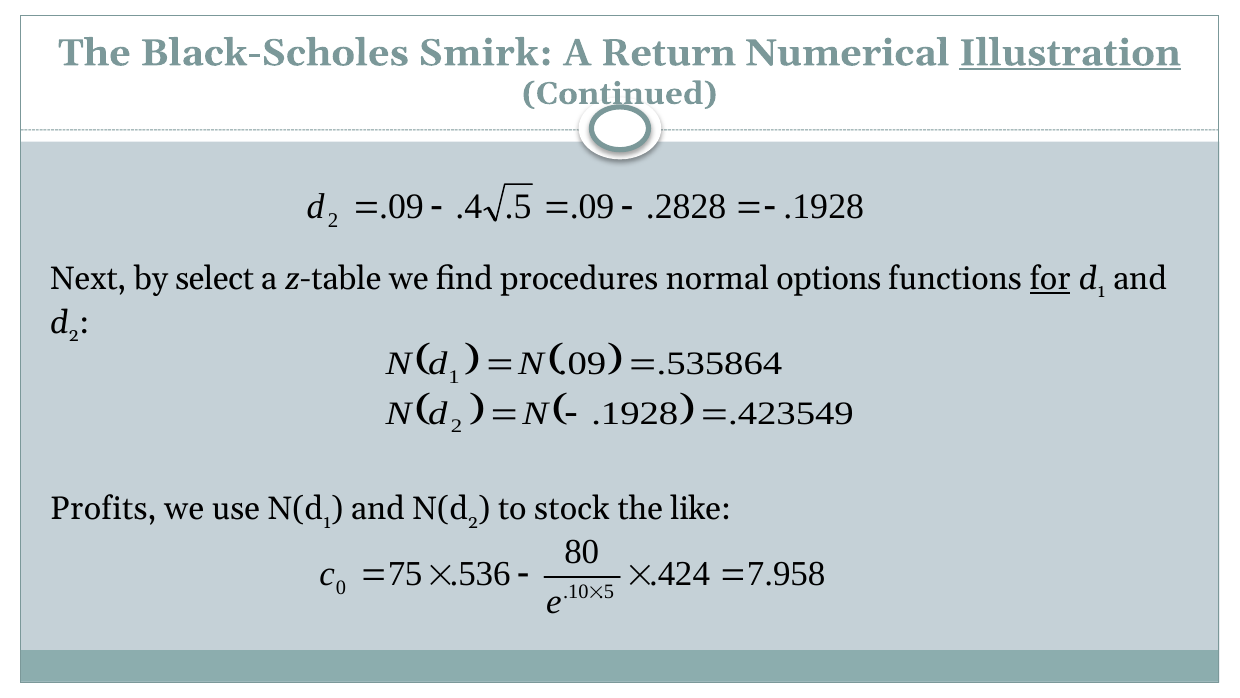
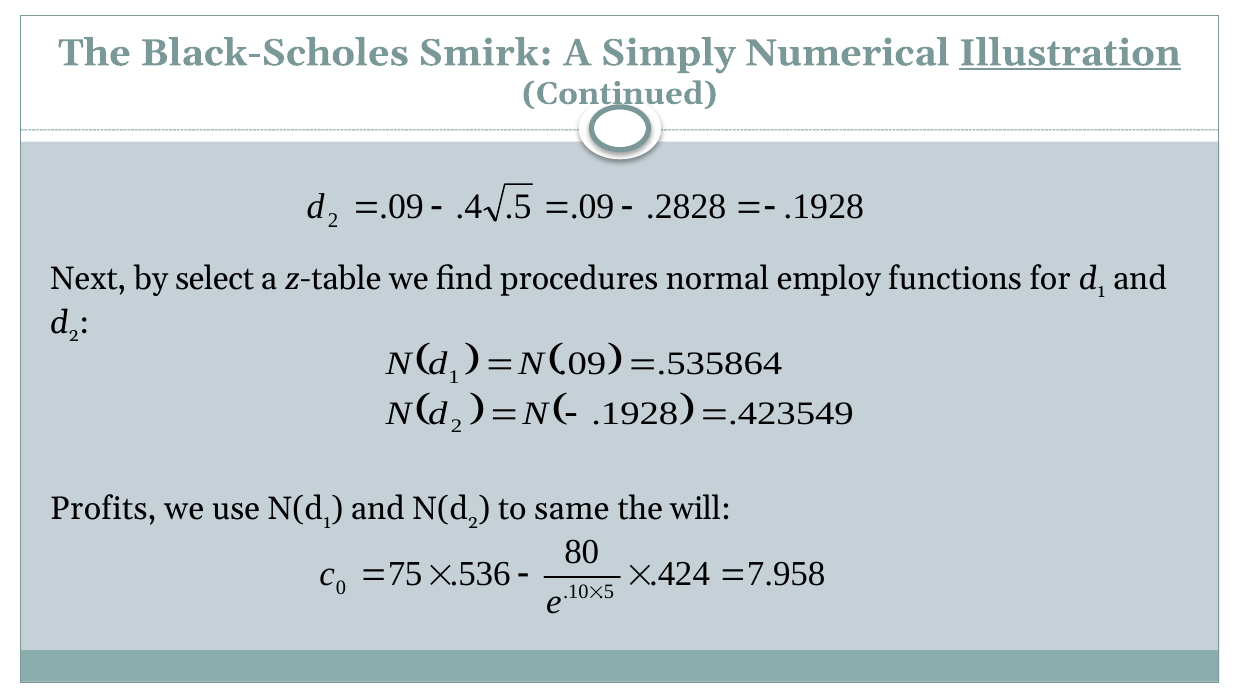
Return: Return -> Simply (668, 53)
options: options -> employ (829, 279)
for underline: present -> none (1050, 279)
stock: stock -> same (572, 509)
like: like -> will (701, 509)
